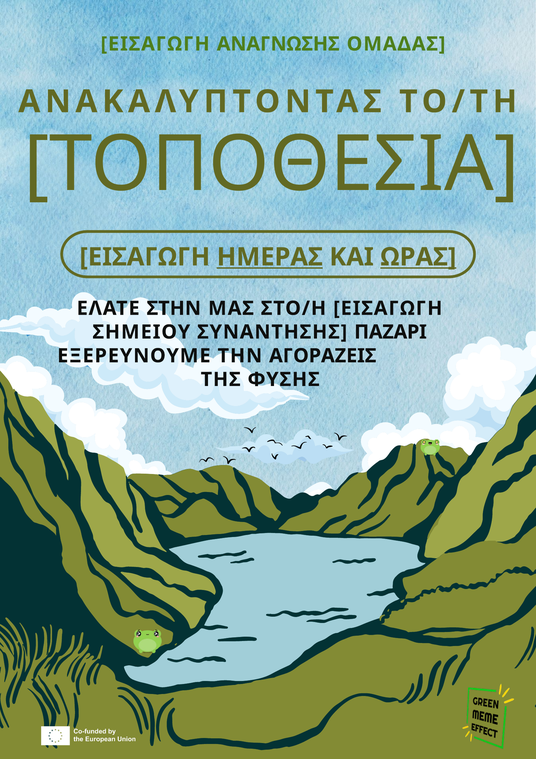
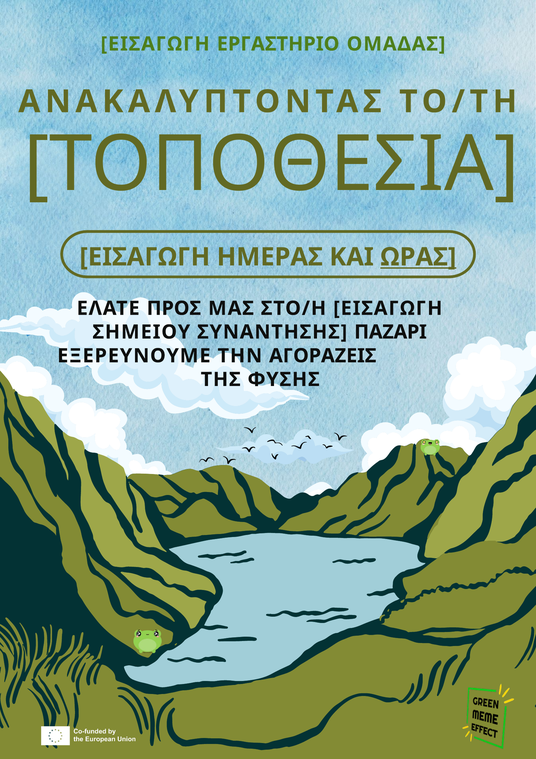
ΑΝΑΓΝΩΣΗΣ: ΑΝΑΓΝΩΣΗΣ -> ΕΡΓΑΣΤΗΡΙΟ (278, 44)
ΗΜΕΡΑΣ underline: present -> none (270, 257)
ΣΤΗΝ: ΣΤΗΝ -> ΠΡΟΣ (174, 308)
